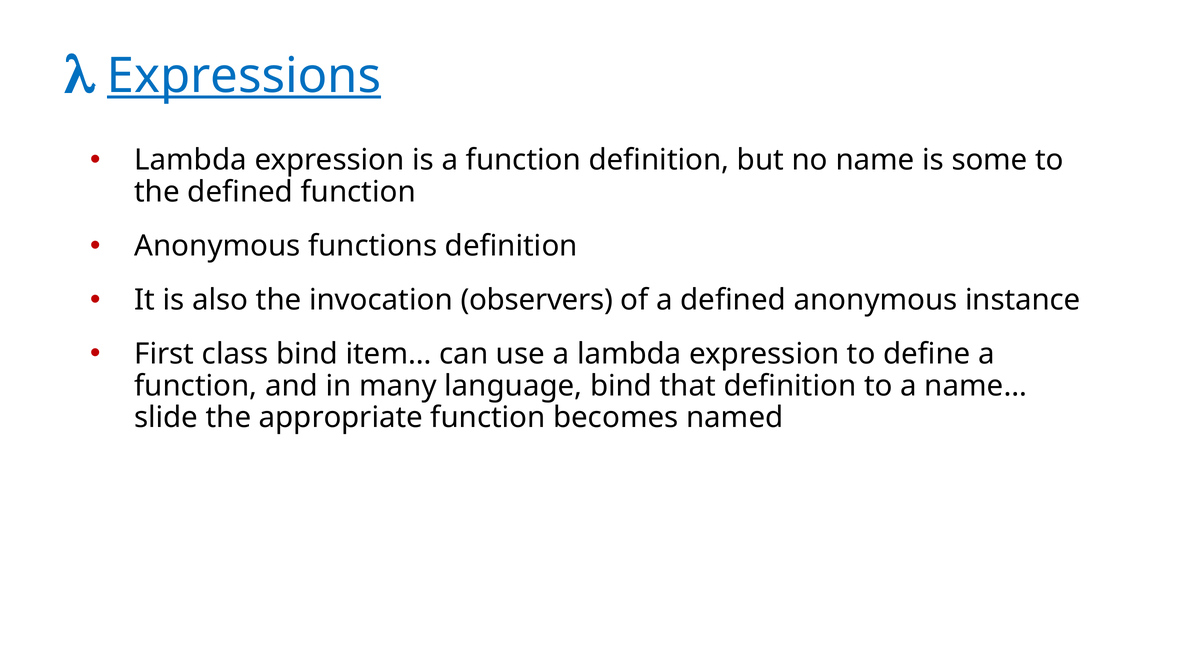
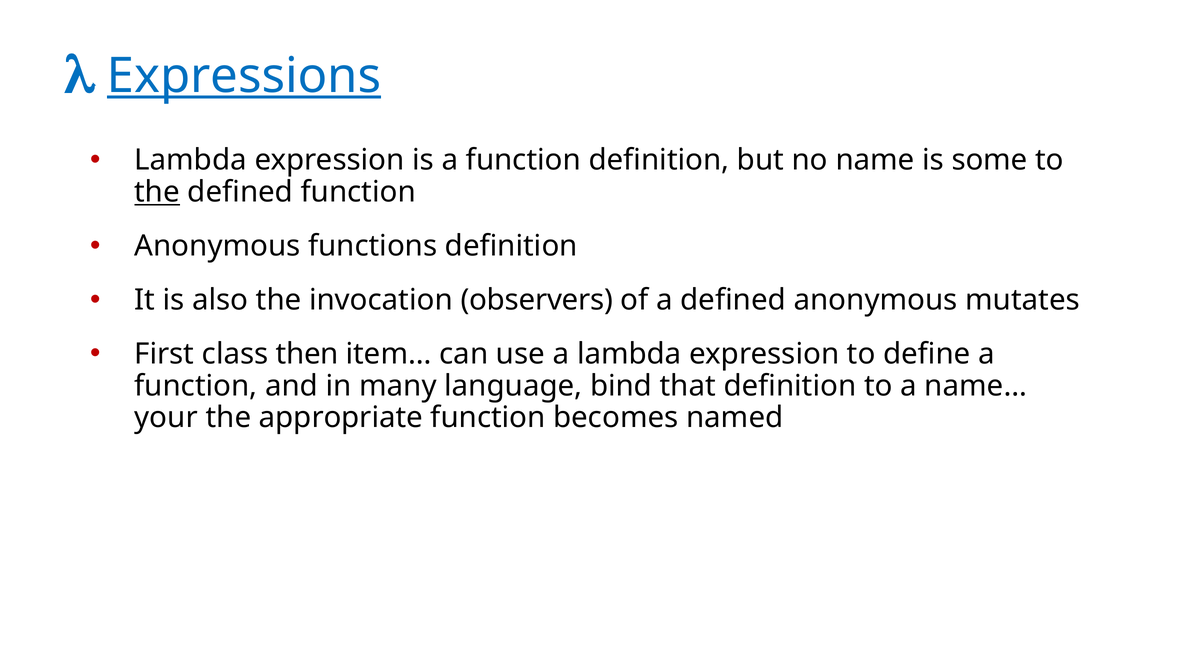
the underline: none -> present (157, 192)
instance: instance -> mutates (1023, 300)
class bind: bind -> then (307, 354)
slide: slide -> your (166, 418)
